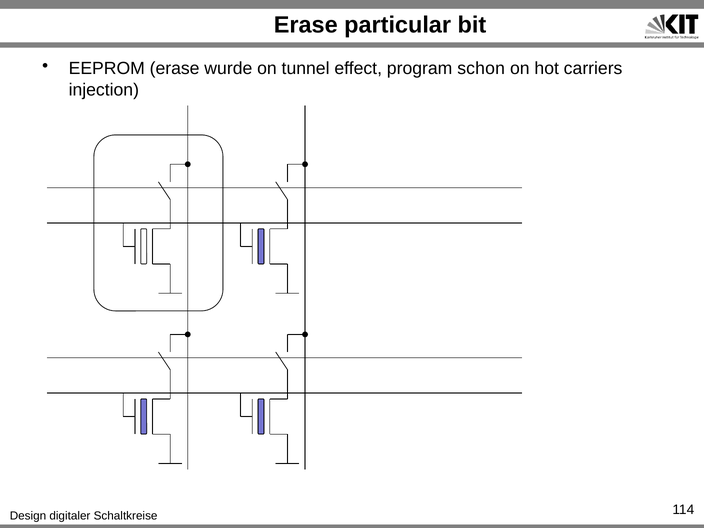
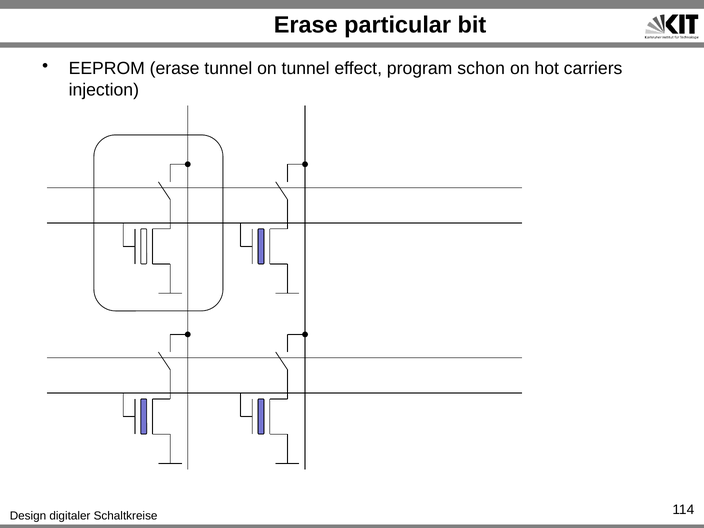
erase wurde: wurde -> tunnel (228, 69)
